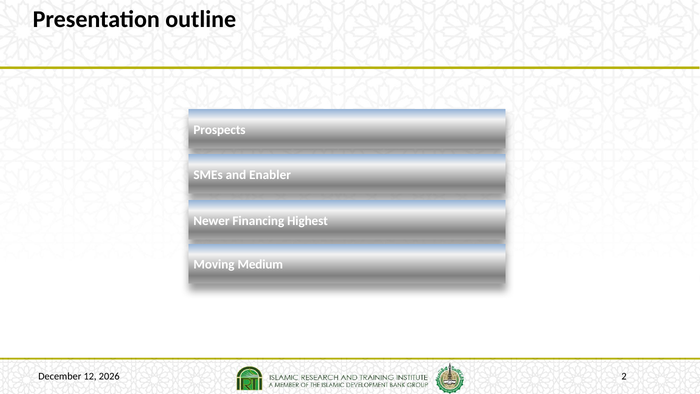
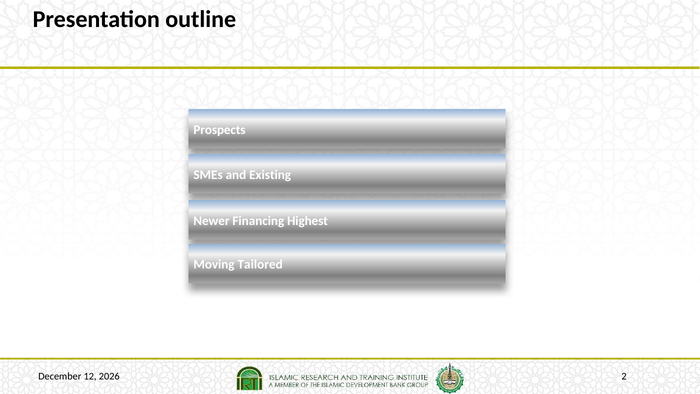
Enabler: Enabler -> Existing (270, 175)
Medium: Medium -> Tailored (260, 264)
